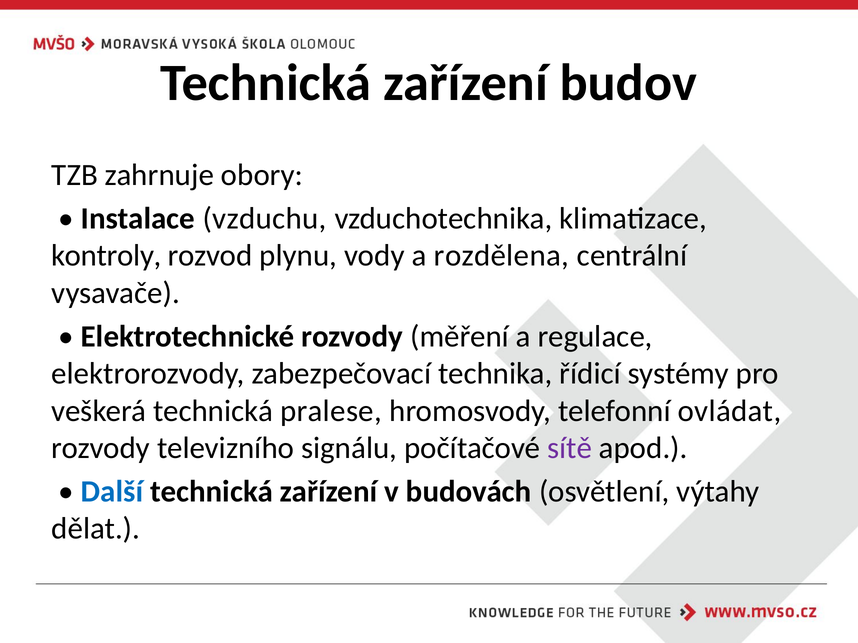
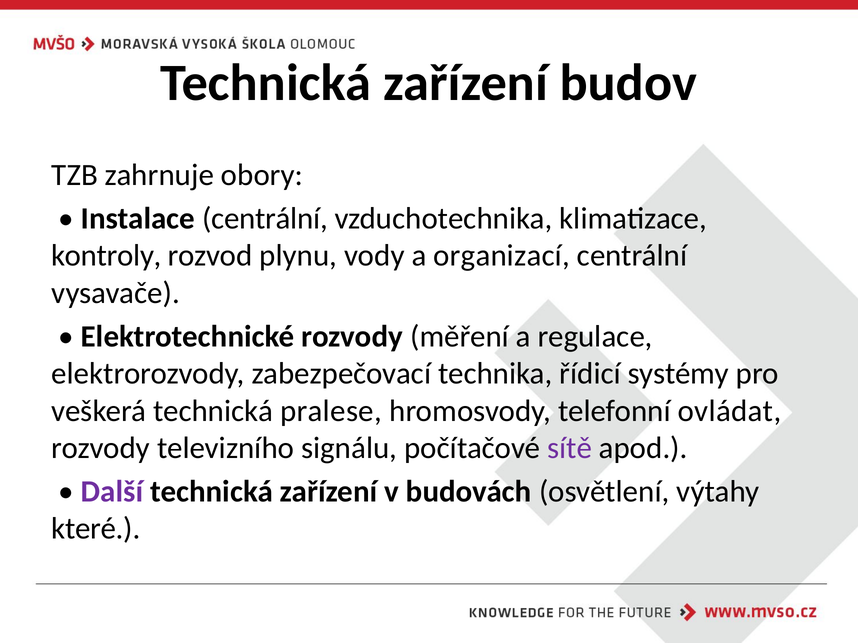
Instalace vzduchu: vzduchu -> centrální (265, 219)
rozdělena: rozdělena -> organizací (502, 256)
Další colour: blue -> purple (112, 492)
dělat: dělat -> které (96, 529)
